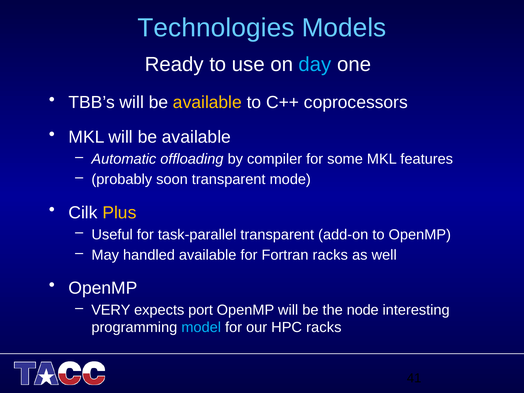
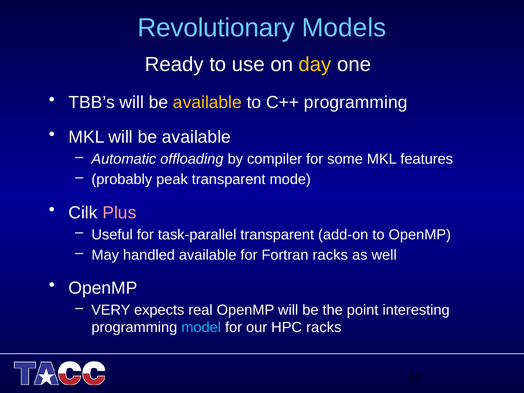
Technologies: Technologies -> Revolutionary (216, 28)
day colour: light blue -> yellow (315, 64)
C++ coprocessors: coprocessors -> programming (356, 103)
soon: soon -> peak (172, 180)
Plus colour: yellow -> pink (119, 213)
port: port -> real (201, 310)
node: node -> point (363, 310)
